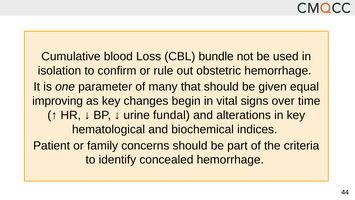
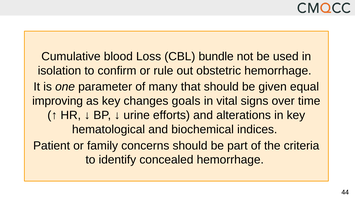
begin: begin -> goals (186, 101)
fundal: fundal -> efforts (171, 115)
